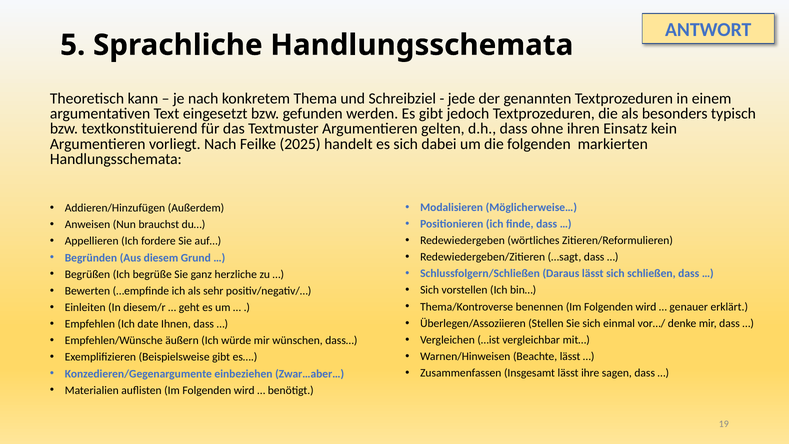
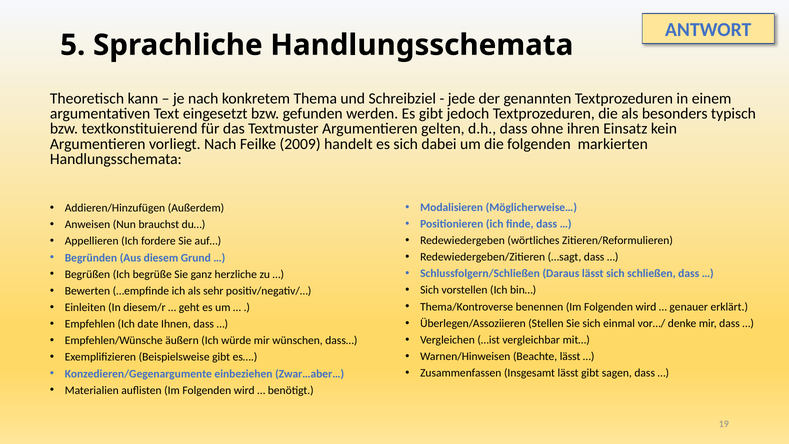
2025: 2025 -> 2009 (300, 144)
lässt ihre: ihre -> gibt (590, 373)
